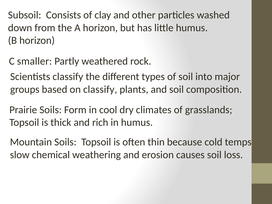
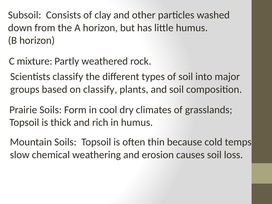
smaller: smaller -> mixture (35, 61)
